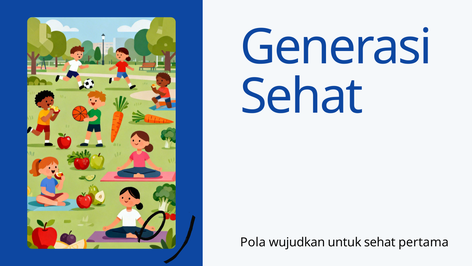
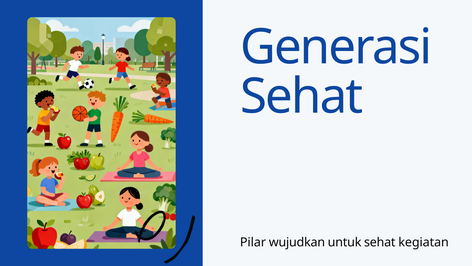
Pola: Pola -> Pilar (253, 242)
pertama: pertama -> kegiatan (424, 242)
